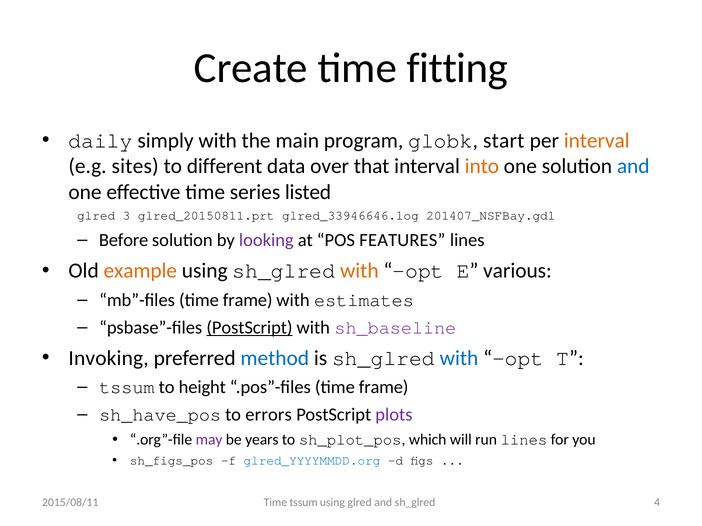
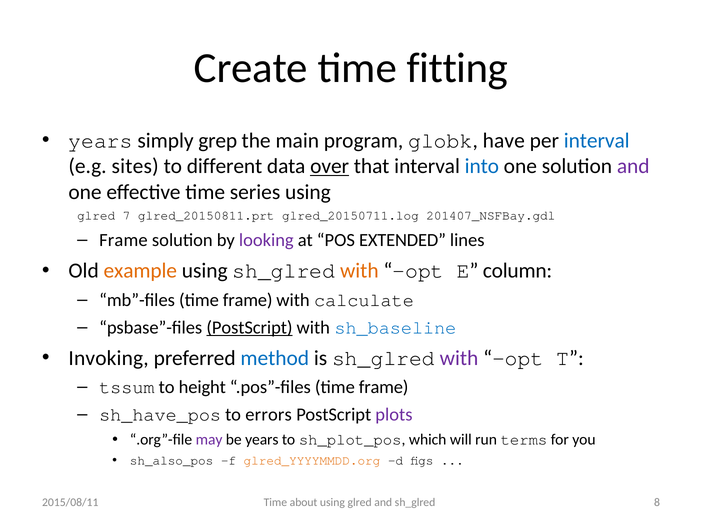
daily: daily -> years (101, 141)
simply with: with -> grep (218, 141)
start: start -> have (504, 141)
interval colour: orange -> blue (597, 141)
over underline: none -> present (330, 166)
into colour: orange -> blue (482, 166)
and colour: blue -> purple (633, 166)
series listed: listed -> using (308, 192)
3: 3 -> 7 (126, 216)
glred_33946646.log: glred_33946646.log -> glred_20150711.log (350, 216)
Before: Before -> Frame (123, 241)
FEATURES: FEATURES -> EXTENDED (402, 241)
various: various -> column (518, 271)
estimates: estimates -> calculate (364, 300)
sh_baseline colour: purple -> blue (395, 328)
with colour: blue -> purple (459, 358)
run lines: lines -> terms (524, 440)
sh_figs_pos: sh_figs_pos -> sh_also_pos (172, 461)
glred_YYYYMMDD.org colour: blue -> orange (312, 461)
Time tssum: tssum -> about (304, 503)
4: 4 -> 8 (657, 503)
